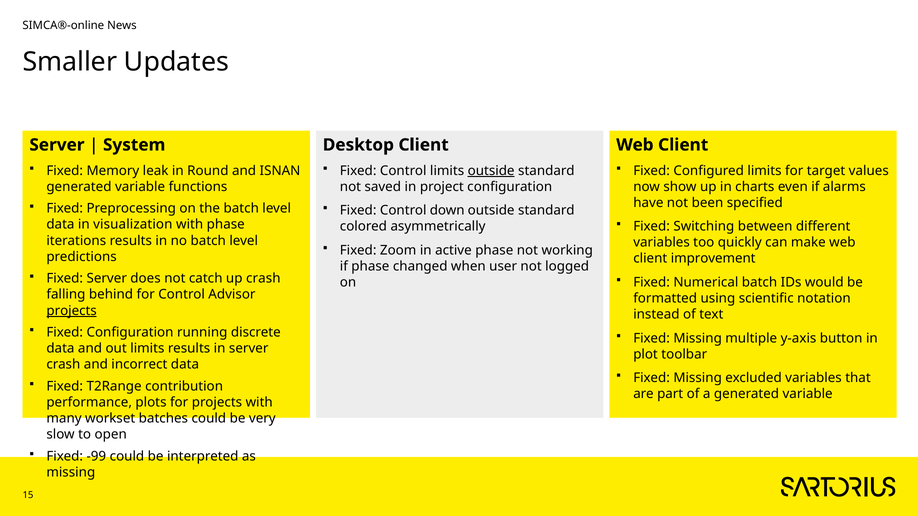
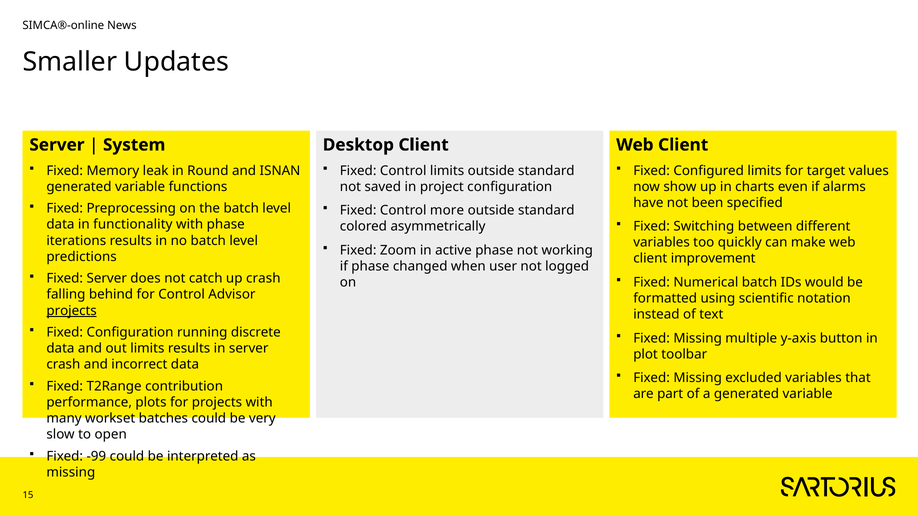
outside underline: present -> none (491, 171)
down: down -> more (447, 211)
visualization: visualization -> functionality (133, 225)
